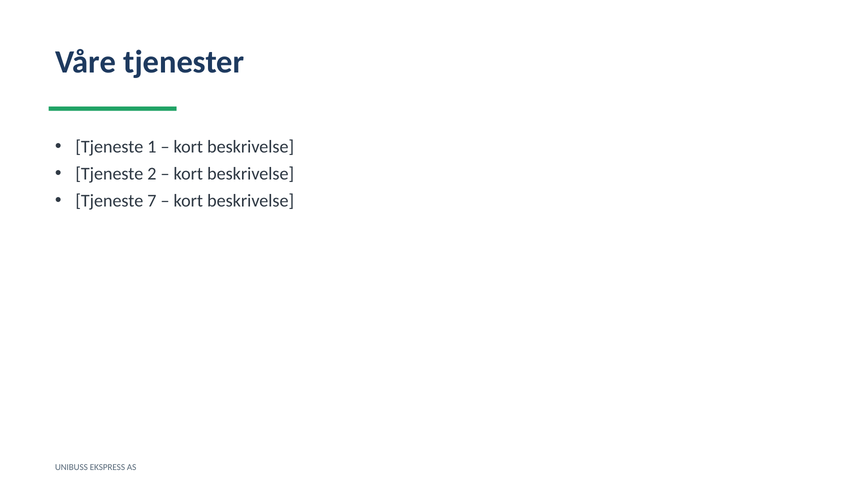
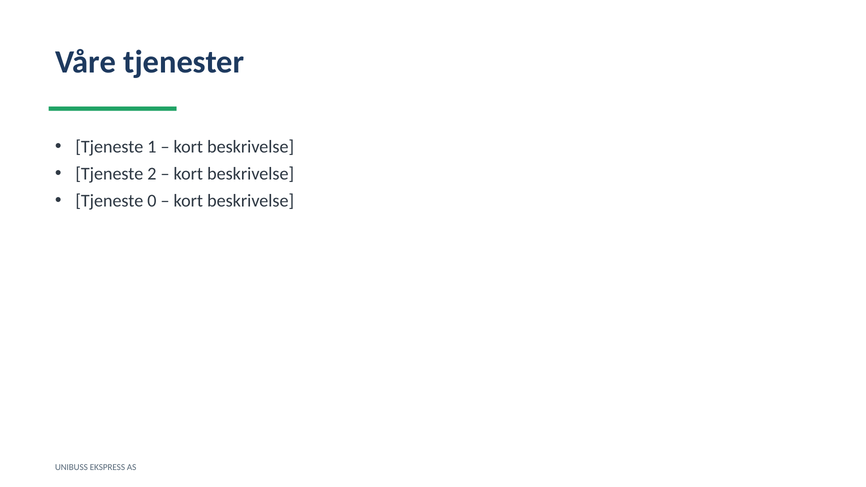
7: 7 -> 0 (152, 201)
